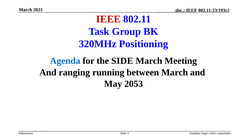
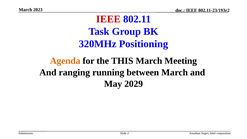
Agenda colour: blue -> orange (65, 61)
SIDE: SIDE -> THIS (122, 61)
2053: 2053 -> 2029 (134, 84)
